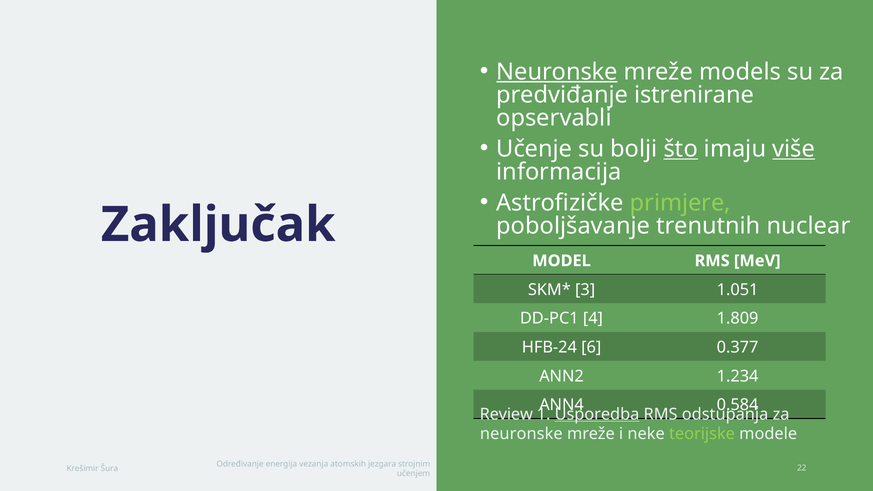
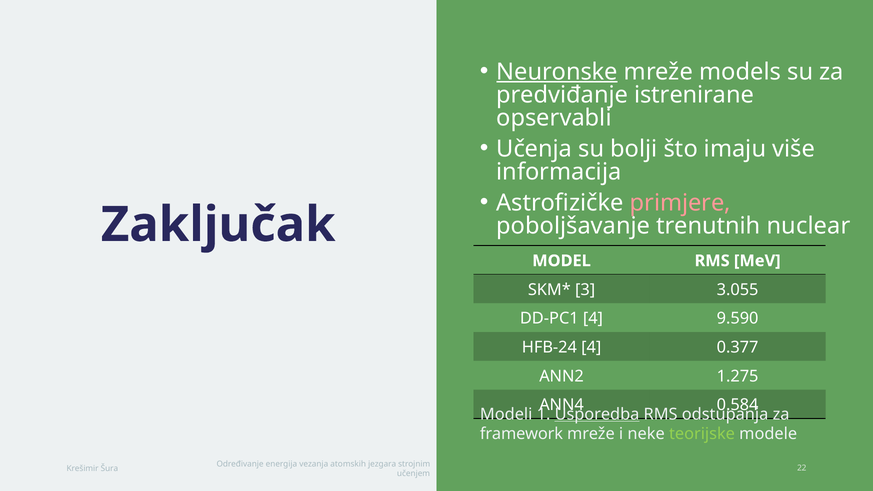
Učenje: Učenje -> Učenja (534, 149)
što underline: present -> none (681, 149)
više underline: present -> none (794, 149)
primjere colour: light green -> pink (680, 203)
1.051: 1.051 -> 3.055 (738, 290)
1.809: 1.809 -> 9.590 (738, 319)
HFB-24 6: 6 -> 4 (591, 347)
1.234: 1.234 -> 1.275 (738, 376)
Review: Review -> Modeli (506, 414)
neuronske: neuronske -> framework (521, 434)
